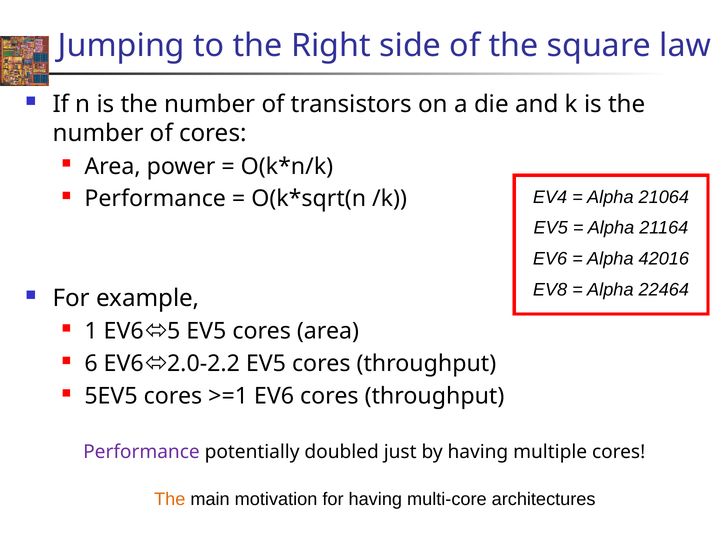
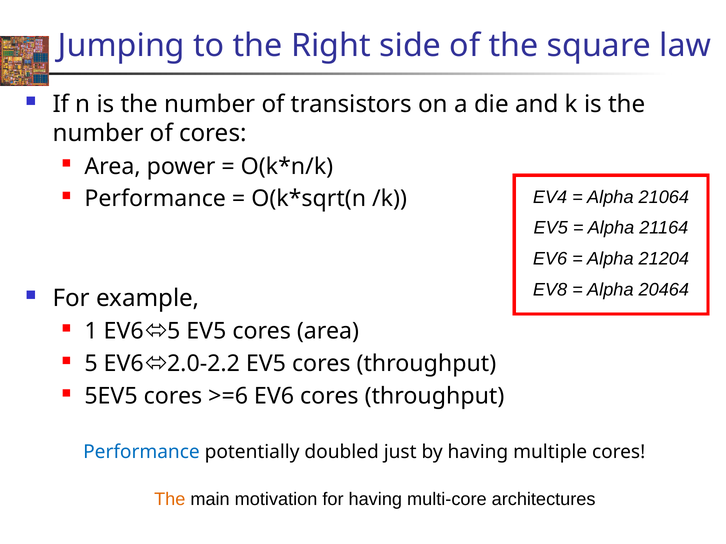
42016: 42016 -> 21204 (664, 259)
22464: 22464 -> 20464 (664, 290)
6: 6 -> 5 (91, 364)
>=1: >=1 -> >=6 (228, 397)
Performance colour: purple -> blue (141, 452)
